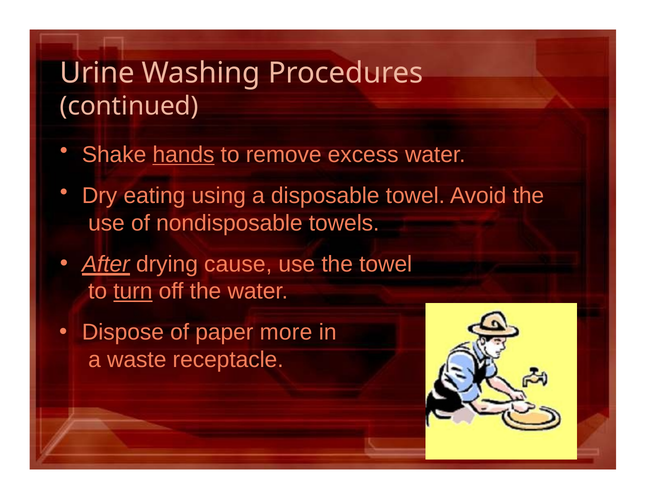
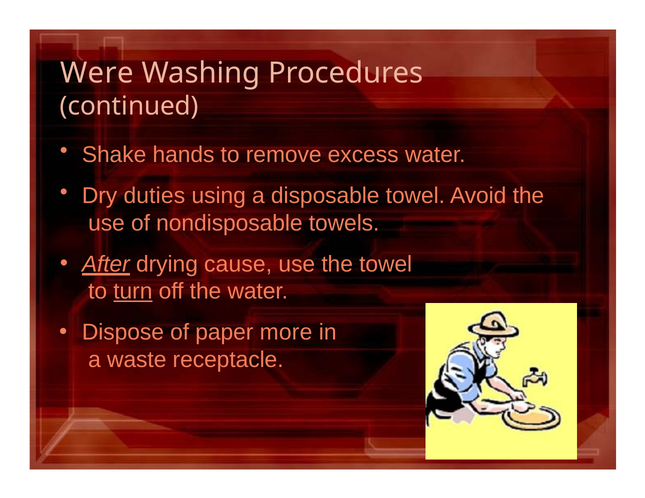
Urine: Urine -> Were (97, 73)
hands underline: present -> none (184, 155)
eating: eating -> duties (154, 196)
